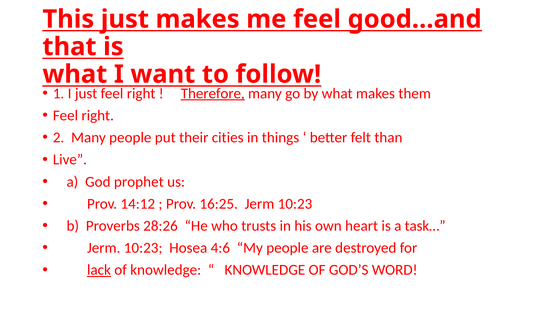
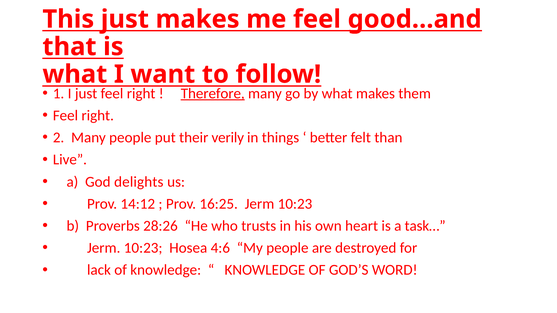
cities: cities -> verily (228, 138)
prophet: prophet -> delights (139, 182)
lack underline: present -> none (99, 270)
